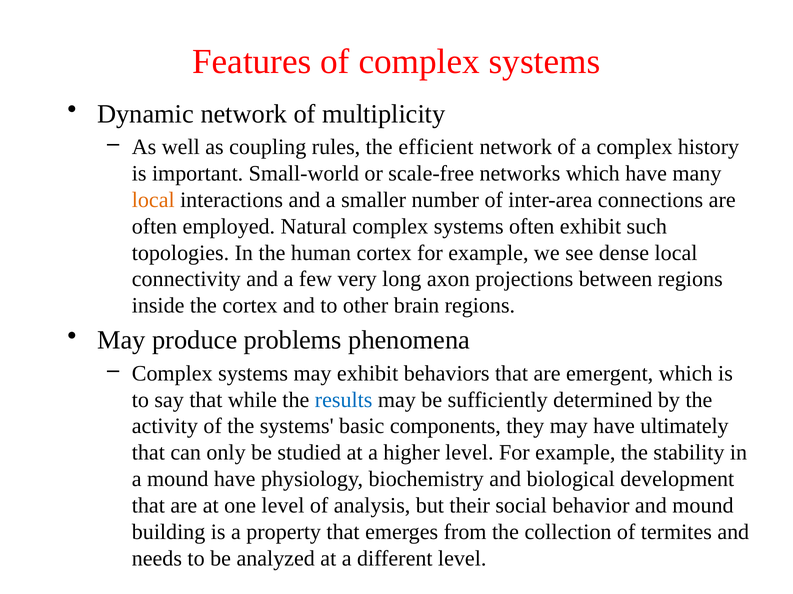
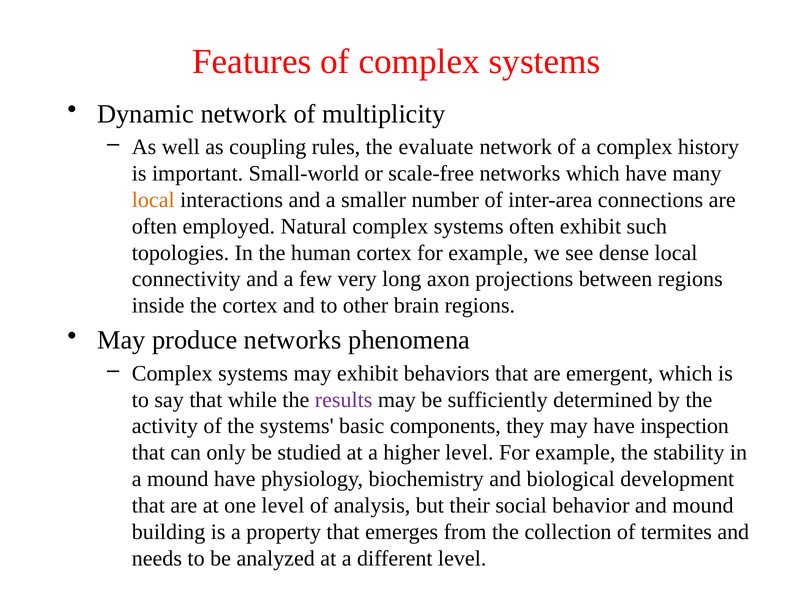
efficient: efficient -> evaluate (436, 147)
produce problems: problems -> networks (293, 341)
results colour: blue -> purple (344, 400)
ultimately: ultimately -> inspection (685, 427)
